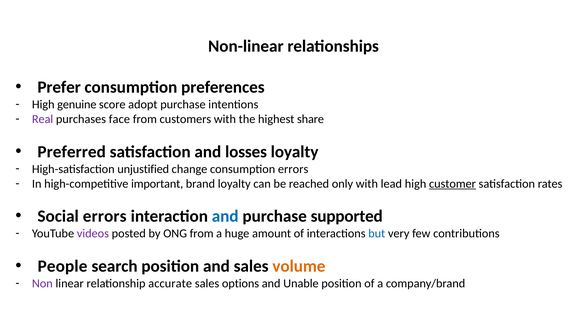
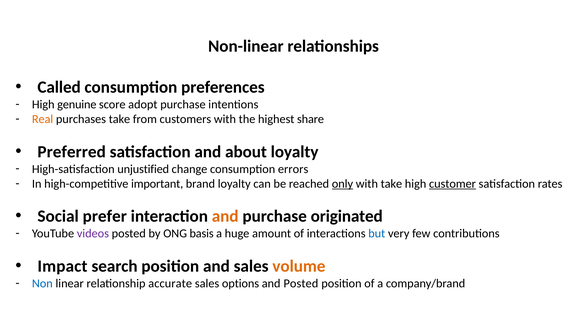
Prefer: Prefer -> Called (59, 87)
Real colour: purple -> orange (43, 119)
purchases face: face -> take (119, 119)
losses: losses -> about (246, 152)
only underline: none -> present (342, 184)
with lead: lead -> take (391, 184)
Social errors: errors -> prefer (105, 216)
and colour: blue -> orange (225, 216)
supported: supported -> originated (347, 216)
ONG from: from -> basis (202, 234)
People: People -> Impact (62, 266)
Non colour: purple -> blue (42, 284)
and Unable: Unable -> Posted (301, 284)
